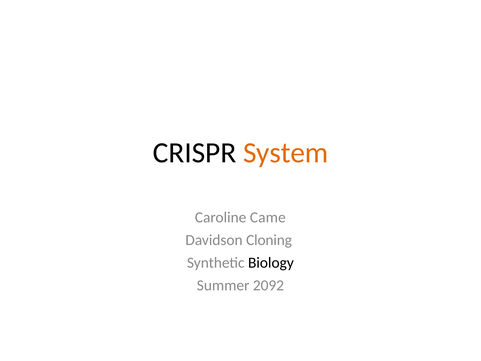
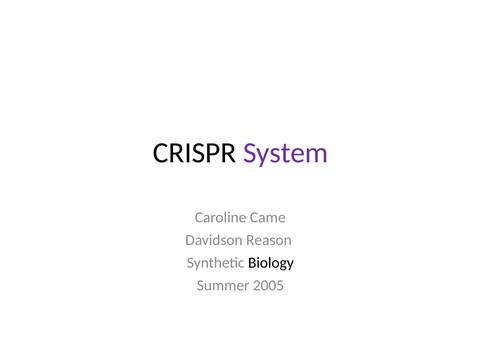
System colour: orange -> purple (286, 153)
Cloning: Cloning -> Reason (269, 240)
2092: 2092 -> 2005 (268, 285)
